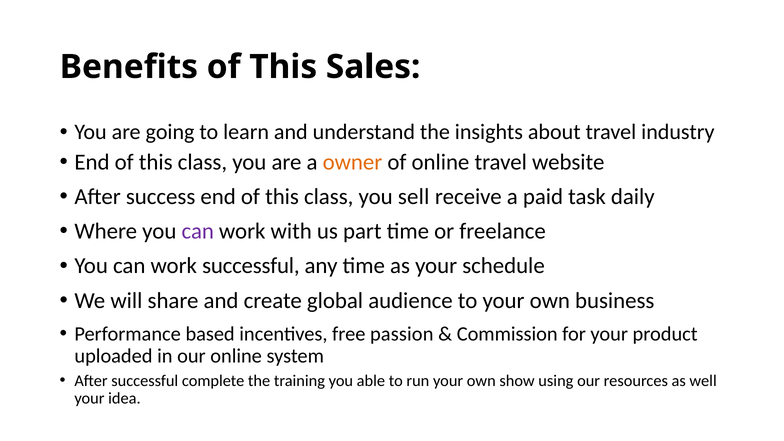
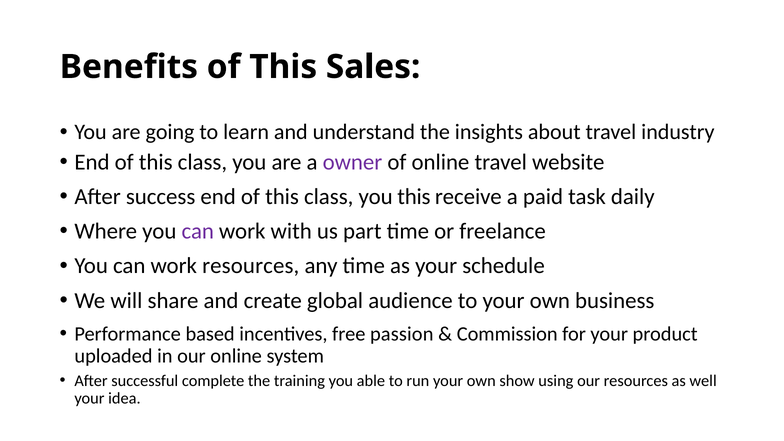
owner colour: orange -> purple (352, 162)
you sell: sell -> this (414, 197)
work successful: successful -> resources (251, 266)
